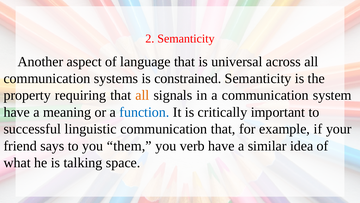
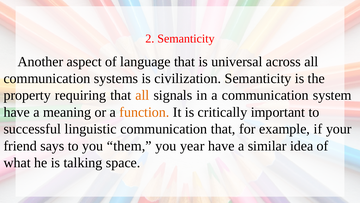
constrained: constrained -> civilization (188, 78)
function colour: blue -> orange (144, 112)
verb: verb -> year (192, 146)
